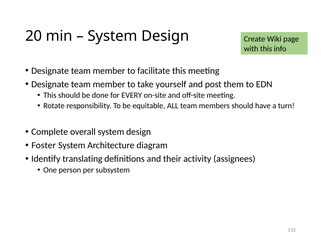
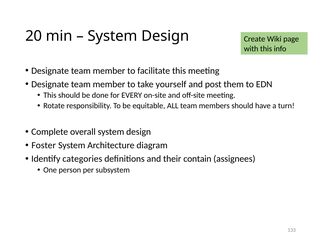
translating: translating -> categories (82, 159)
activity: activity -> contain (197, 159)
